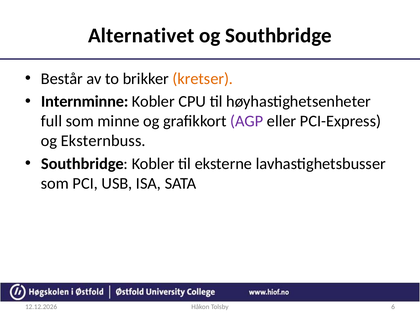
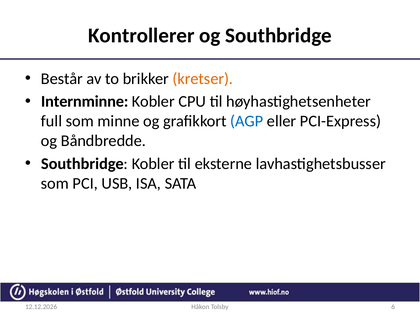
Alternativet: Alternativet -> Kontrollerer (141, 36)
AGP colour: purple -> blue (247, 121)
Eksternbuss: Eksternbuss -> Båndbredde (103, 141)
